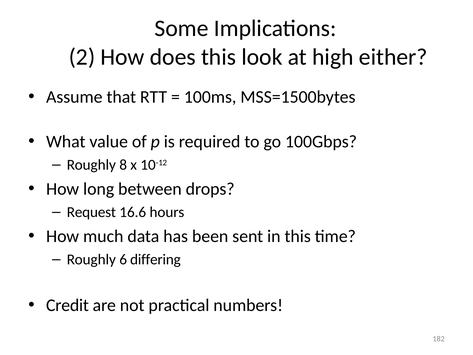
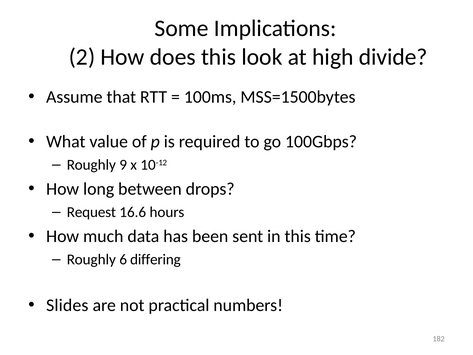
either: either -> divide (393, 57)
8: 8 -> 9 (123, 165)
Credit: Credit -> Slides (67, 305)
